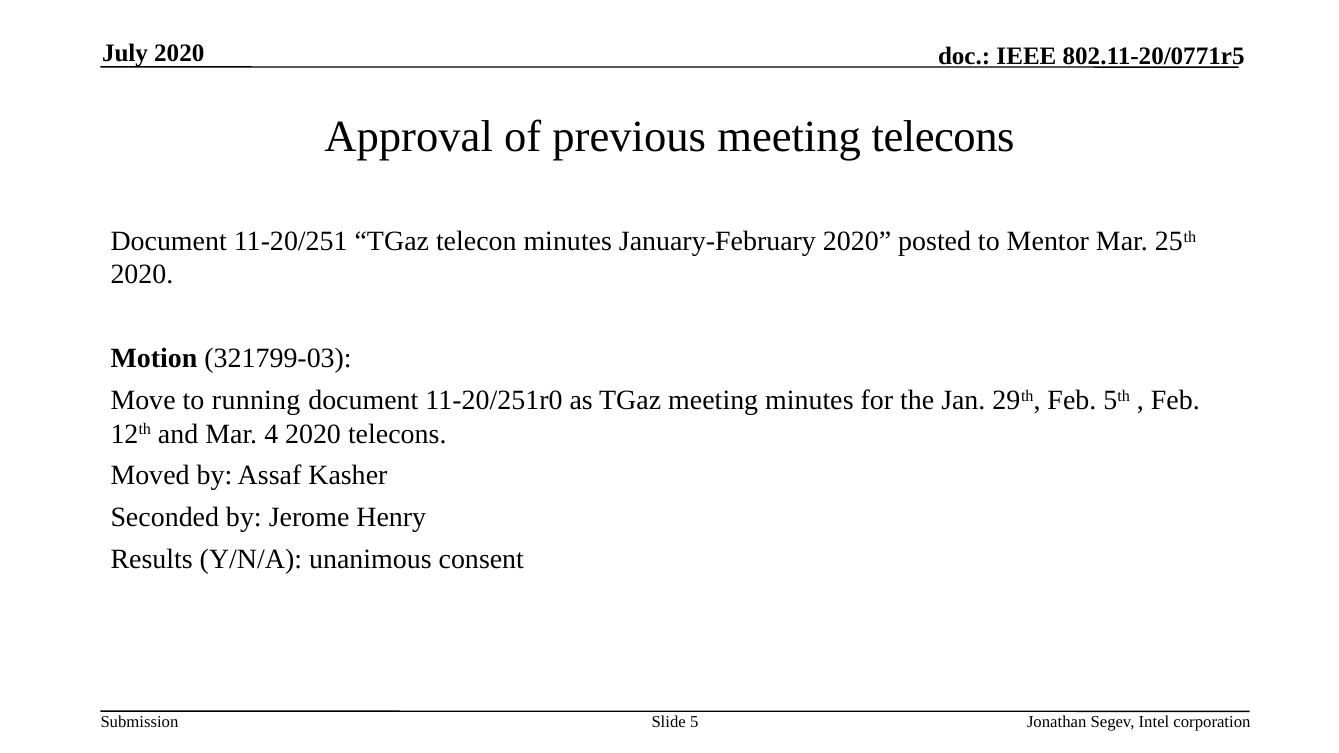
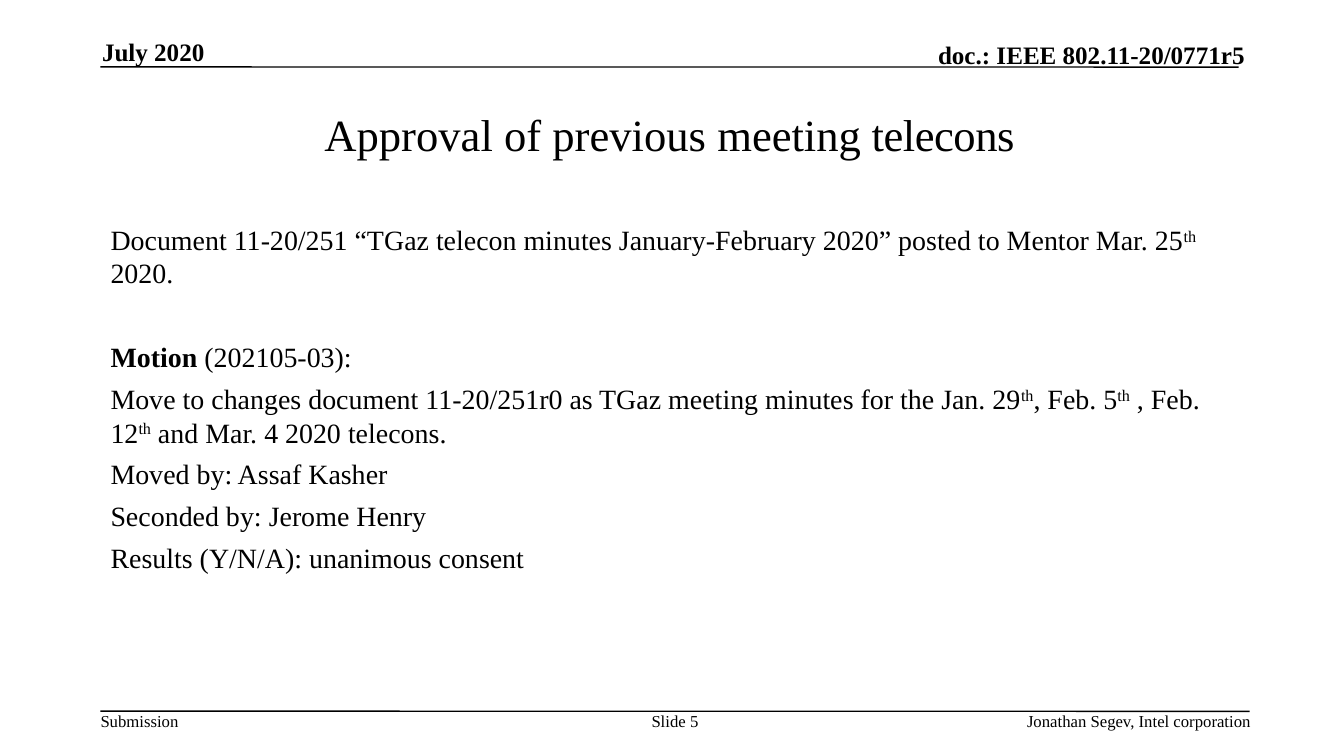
321799-03: 321799-03 -> 202105-03 (278, 359)
running: running -> changes (256, 400)
